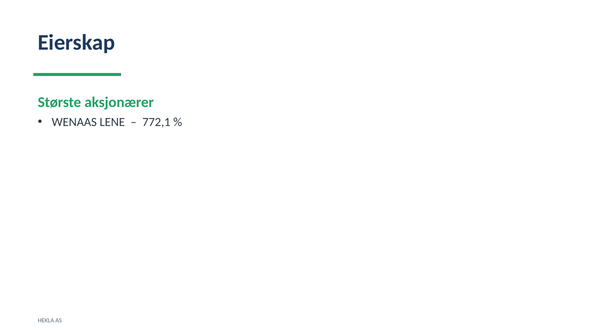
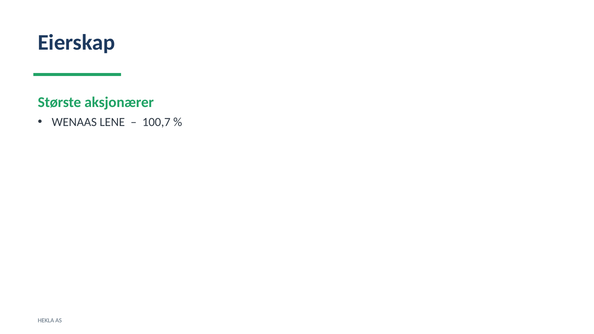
772,1: 772,1 -> 100,7 (156, 122)
